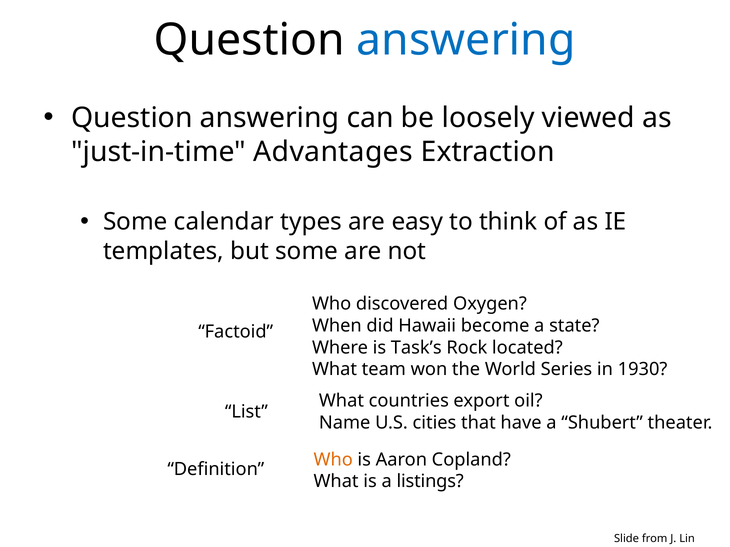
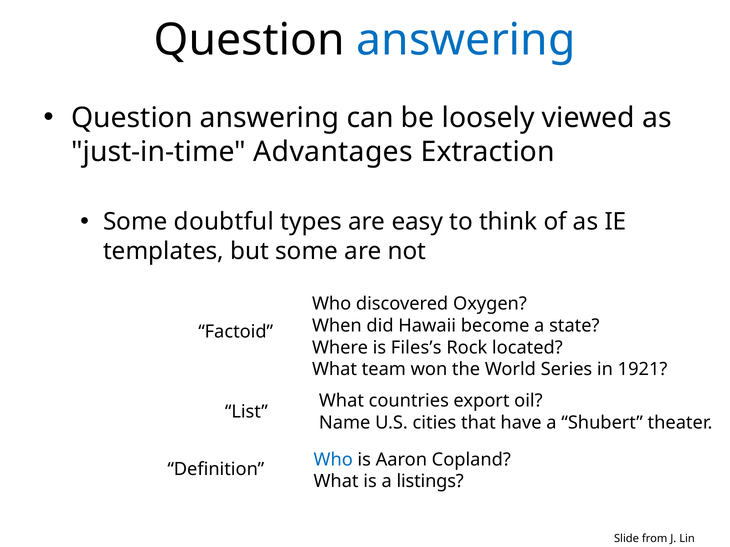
calendar: calendar -> doubtful (224, 222)
Task’s: Task’s -> Files’s (416, 348)
1930: 1930 -> 1921 (643, 370)
Who colour: orange -> blue (333, 460)
